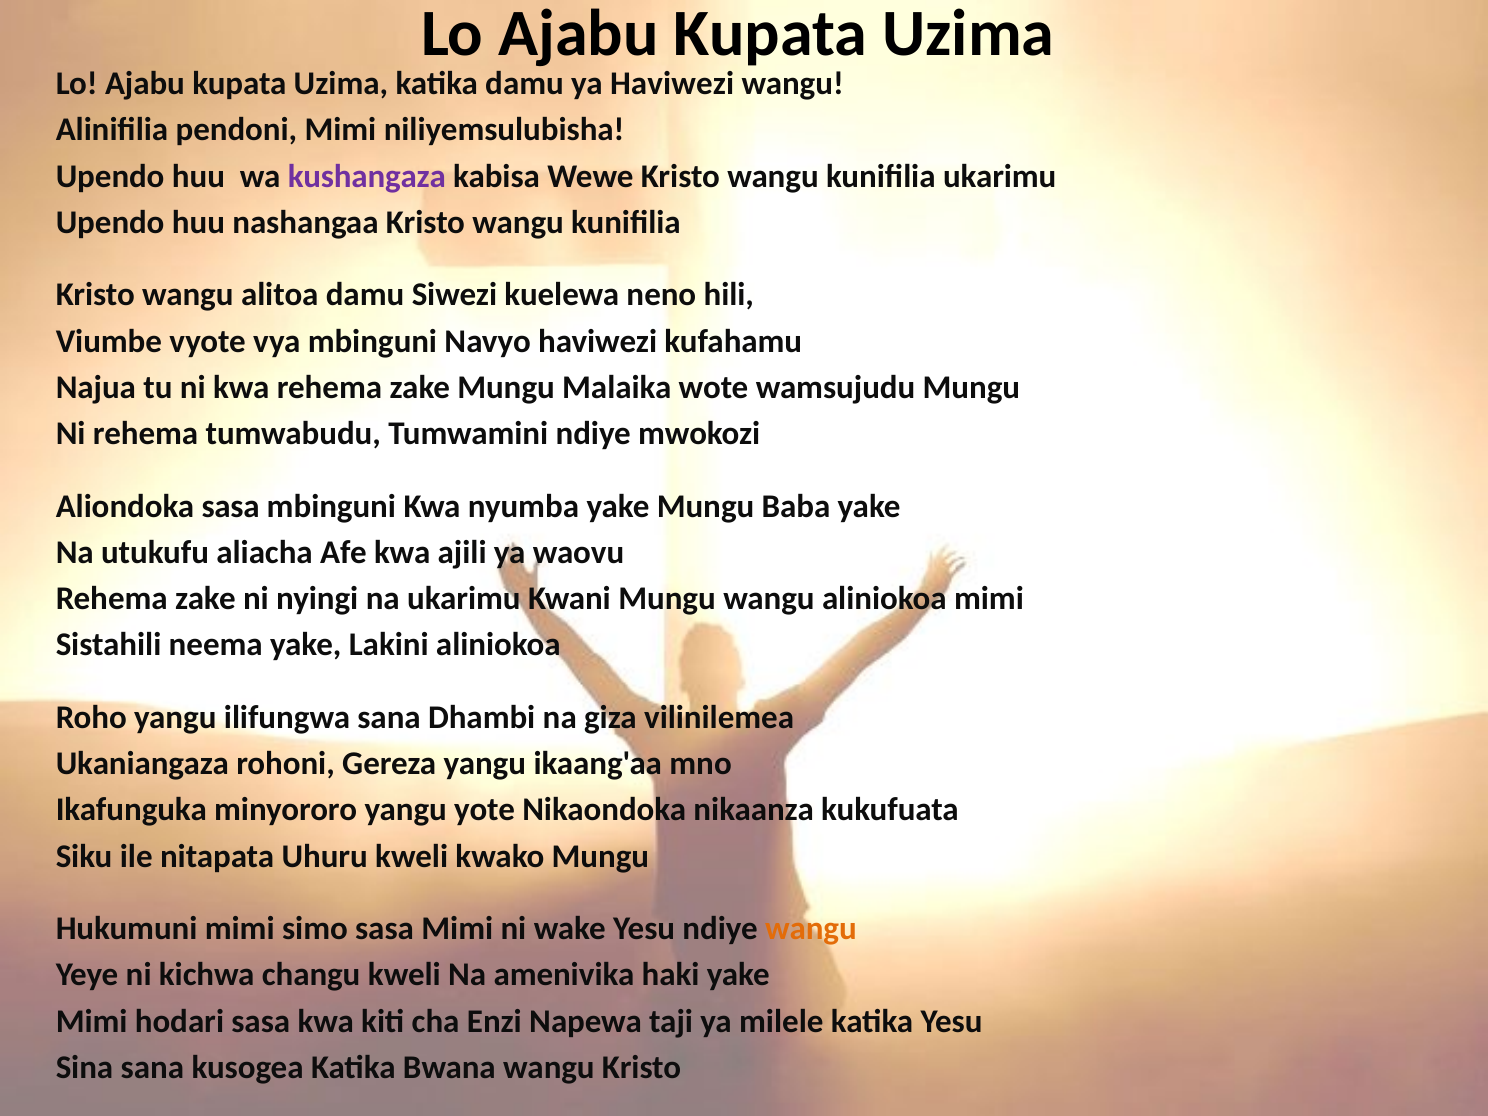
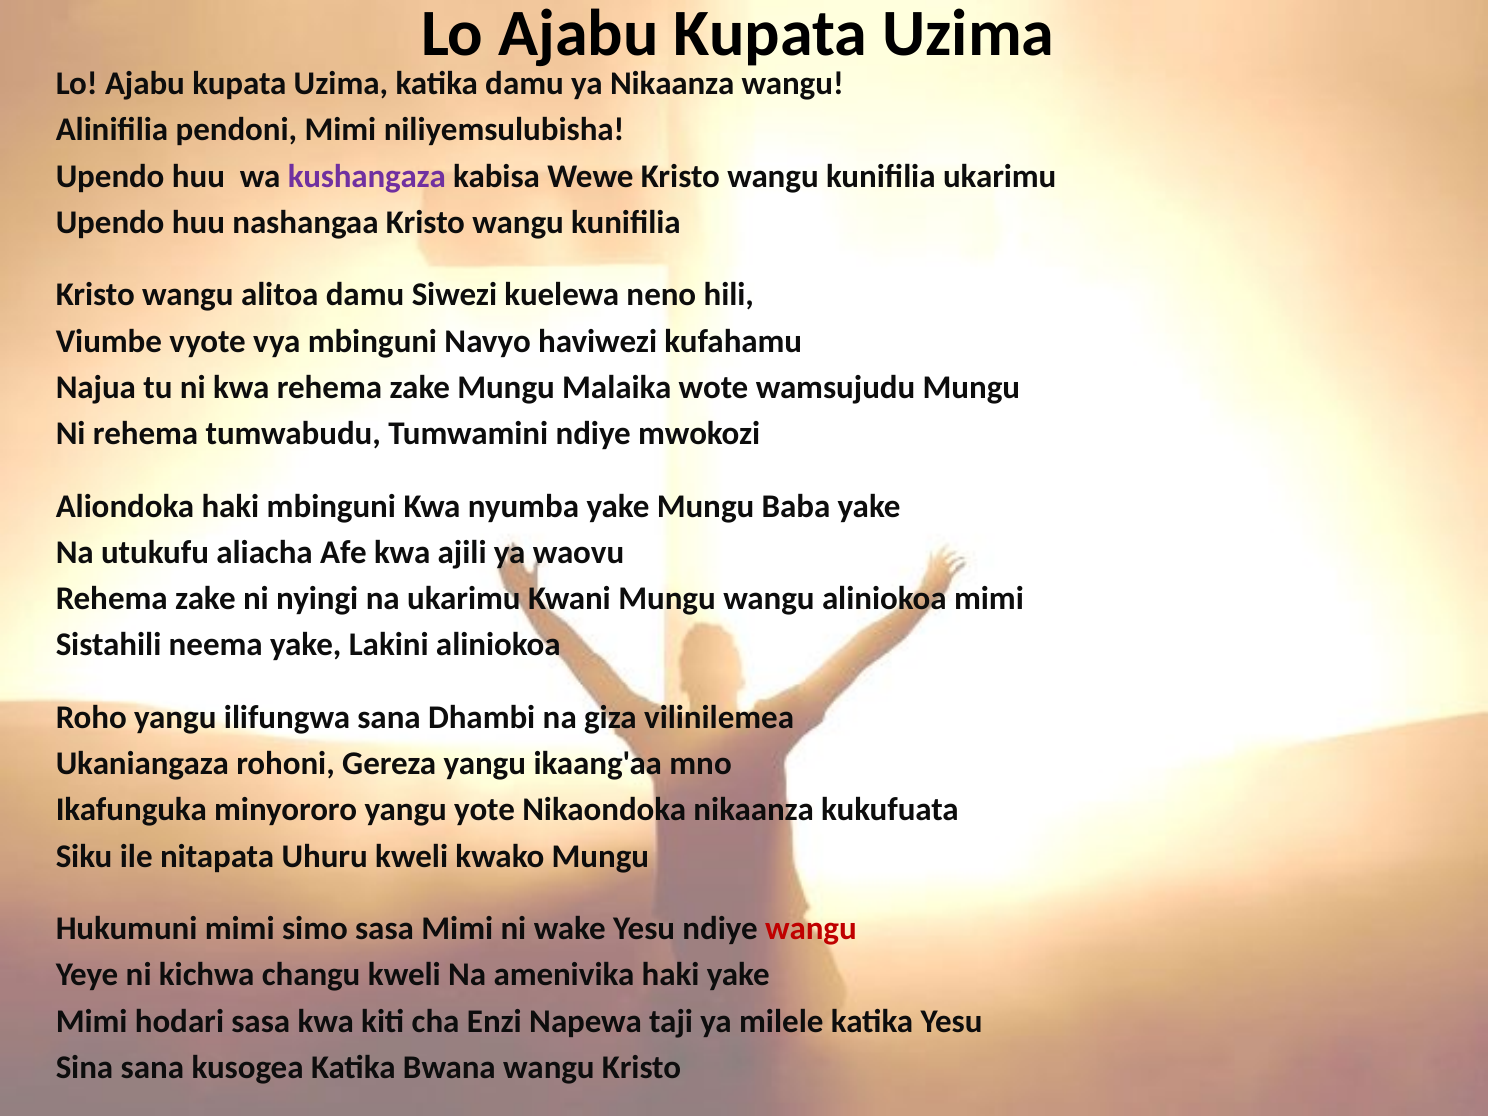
ya Haviwezi: Haviwezi -> Nikaanza (672, 84)
Aliondoka sasa: sasa -> haki (230, 506)
wangu colour: orange -> red (811, 929)
